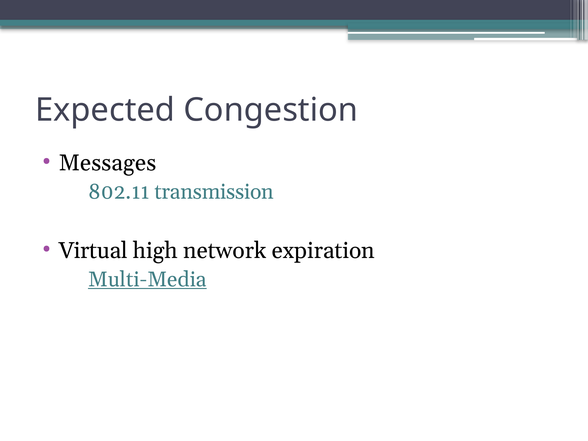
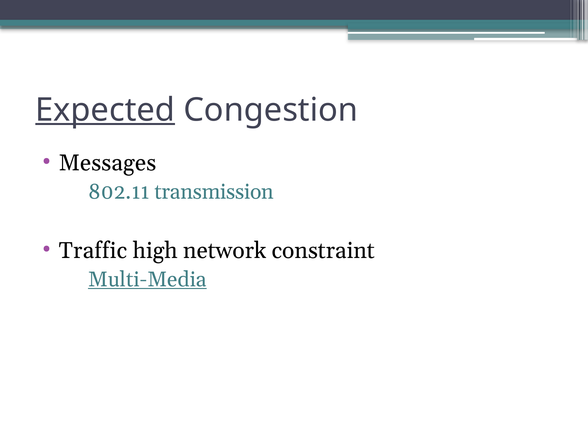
Expected underline: none -> present (105, 110)
Virtual: Virtual -> Traffic (93, 251)
expiration: expiration -> constraint (323, 251)
